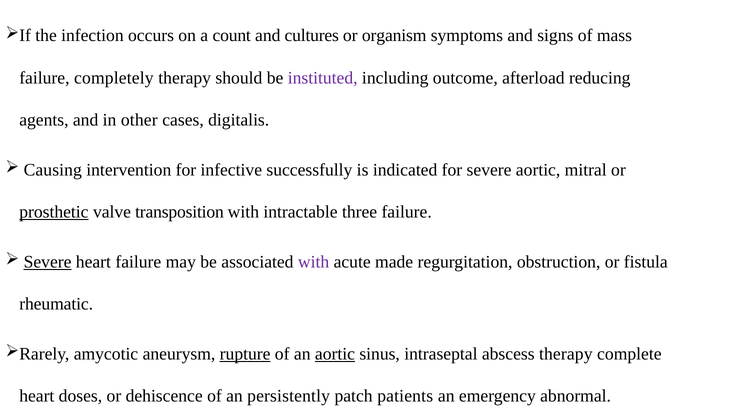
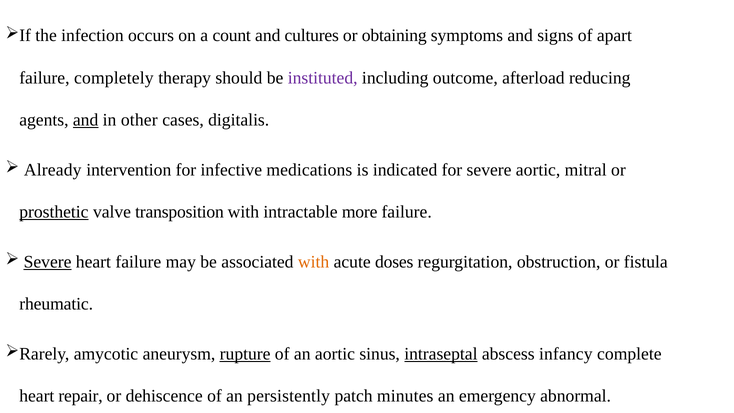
organism: organism -> obtaining (394, 36)
mass: mass -> apart (614, 36)
and underline: none -> present (86, 120)
Causing: Causing -> Already (53, 170)
successfully: successfully -> medications (309, 170)
three: three -> more (360, 212)
with colour: purple -> orange (314, 262)
made: made -> doses (394, 262)
aortic underline: present -> none (335, 354)
intraseptal underline: none -> present (441, 354)
abscess therapy: therapy -> infancy (566, 354)
doses: doses -> repair (81, 396)
patients: patients -> minutes (405, 396)
